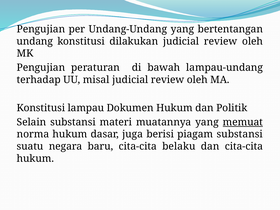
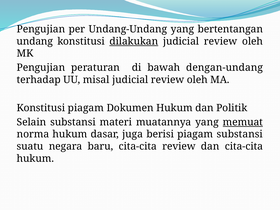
dilakukan underline: none -> present (134, 41)
lampau-undang: lampau-undang -> dengan-undang (225, 68)
Konstitusi lampau: lampau -> piagam (86, 108)
cita-cita belaku: belaku -> review (179, 146)
